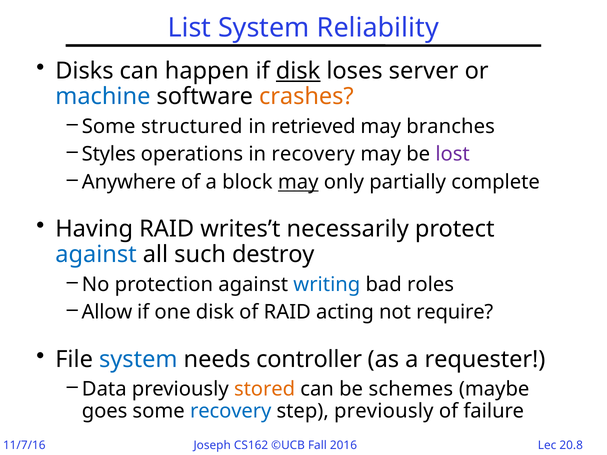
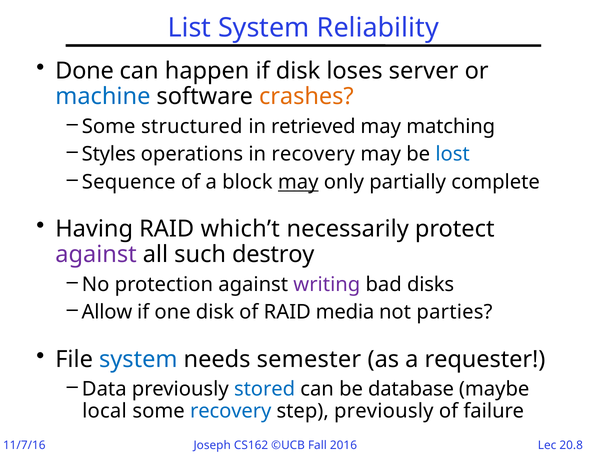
Disks: Disks -> Done (85, 71)
disk underline: present -> none (298, 71)
branches: branches -> matching (451, 126)
lost colour: purple -> blue (453, 154)
Anywhere: Anywhere -> Sequence (129, 182)
writes’t: writes’t -> which’t (240, 229)
against colour: blue -> purple (96, 255)
writing colour: blue -> purple (327, 285)
roles: roles -> disks (431, 285)
acting: acting -> media (345, 312)
require: require -> parties (454, 312)
controller: controller -> semester (309, 359)
stored colour: orange -> blue (265, 389)
schemes: schemes -> database (411, 389)
goes: goes -> local (104, 411)
